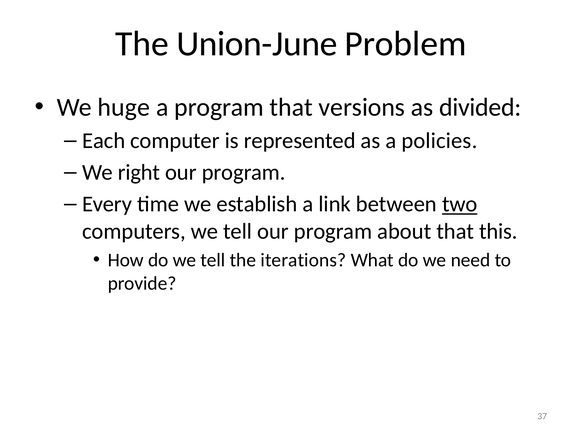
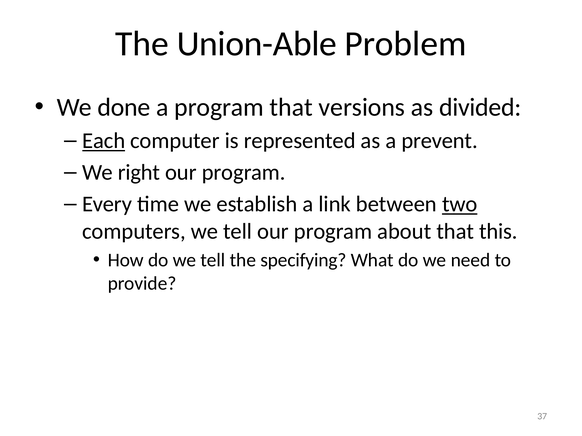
Union-June: Union-June -> Union-Able (257, 44)
huge: huge -> done (124, 108)
Each underline: none -> present (104, 141)
policies: policies -> prevent (440, 141)
iterations: iterations -> specifying (303, 260)
